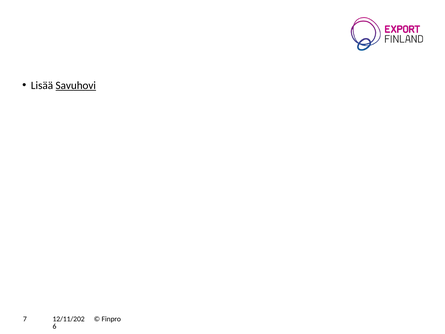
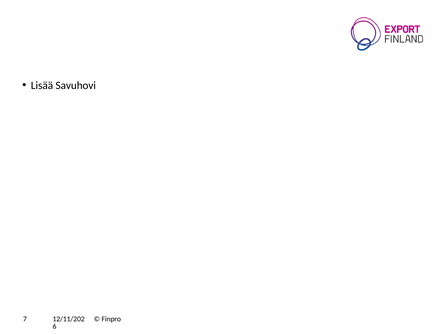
Savuhovi underline: present -> none (76, 85)
